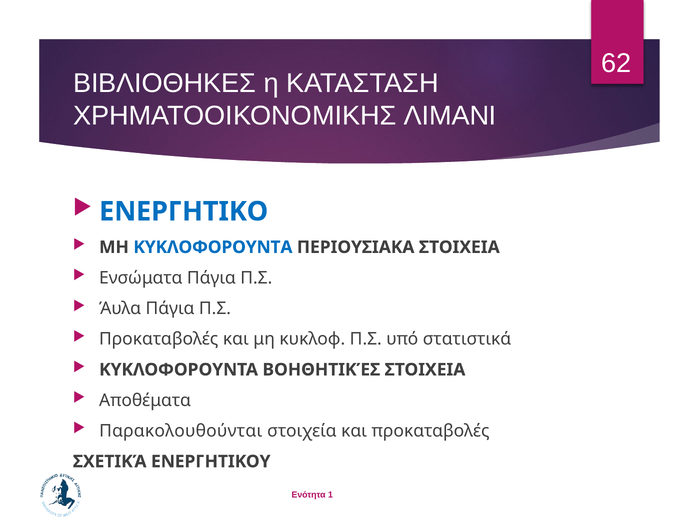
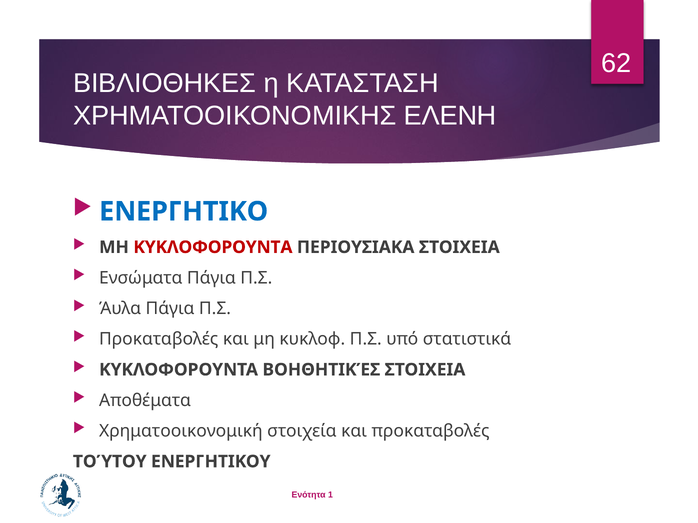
ΛΙΜΑΝΙ: ΛΙΜΑΝΙ -> ΕΛΕΝΗ (450, 116)
ΚΥΚΛΟΦΟΡΟΥΝΤΑ colour: blue -> red (213, 247)
Παρακολουθούνται: Παρακολουθούνται -> Χρηματοοικονομική (181, 431)
ΣΧΕΤΙΚΆ: ΣΧΕΤΙΚΆ -> ΤΟΎΤΟΥ (110, 462)
